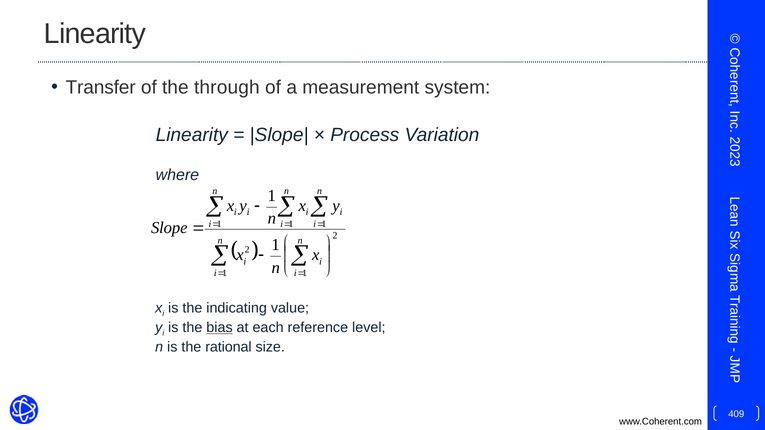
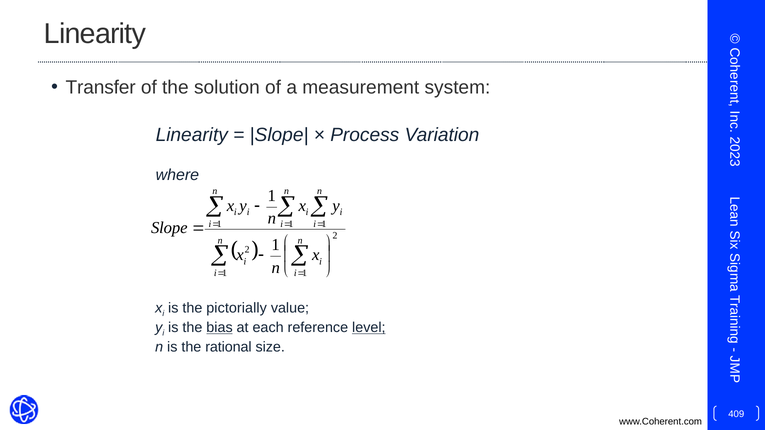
through: through -> solution (227, 87)
indicating: indicating -> pictorially (237, 308)
level underline: none -> present (369, 328)
